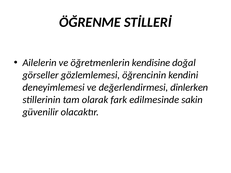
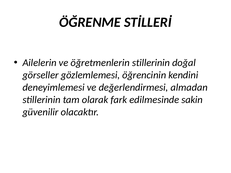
öğretmenlerin kendisine: kendisine -> stillerinin (151, 63)
dinlerken: dinlerken -> almadan (189, 87)
